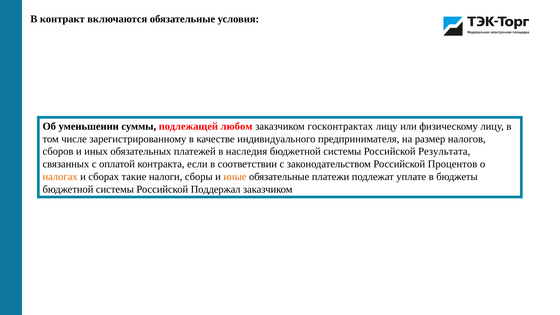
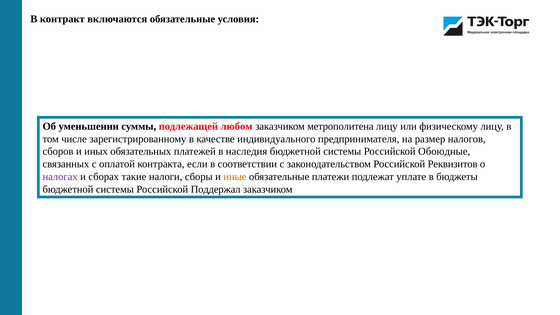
госконтрактах: госконтрактах -> метрополитена (340, 126)
Результата: Результата -> Обоюдные (444, 151)
Процентов: Процентов -> Реквизитов (453, 164)
налогах colour: orange -> purple (60, 177)
